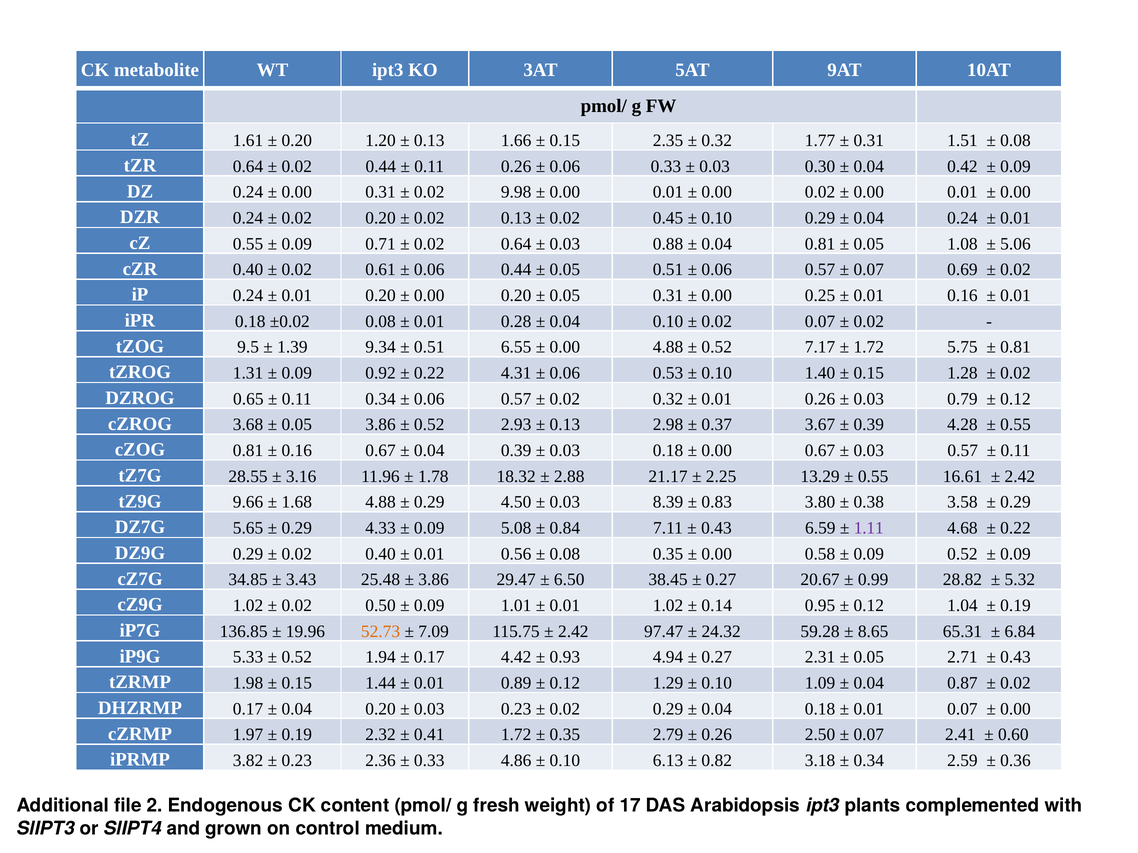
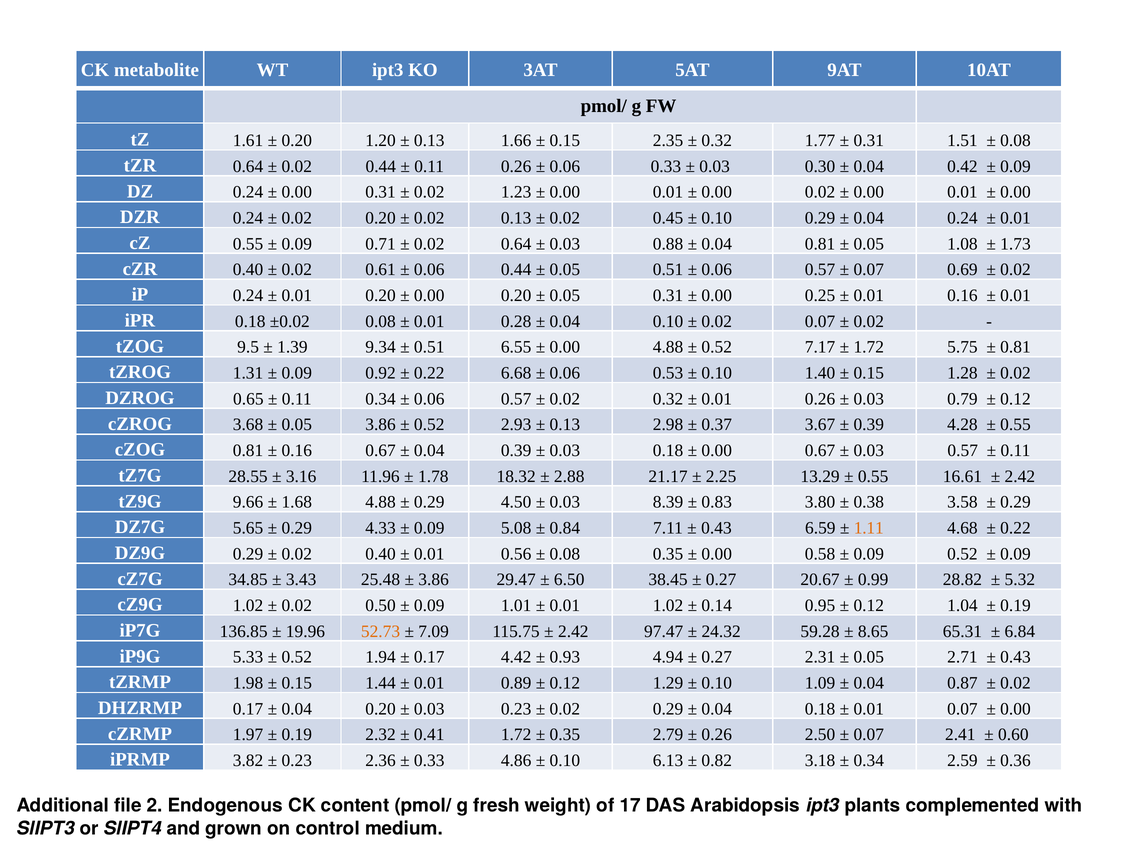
9.98: 9.98 -> 1.23 (516, 192)
5.06: 5.06 -> 1.73 (1015, 244)
4.31: 4.31 -> 6.68 (516, 373)
1.11 colour: purple -> orange (869, 528)
